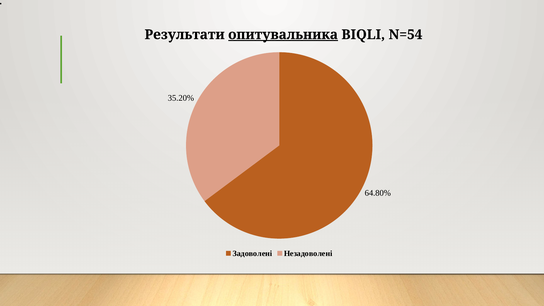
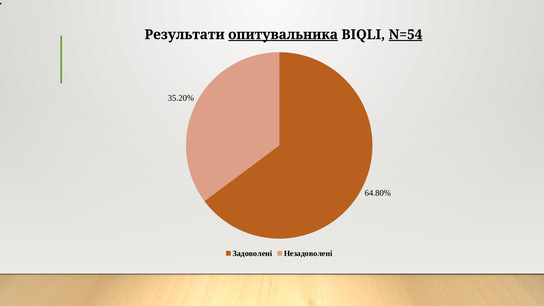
N=54 underline: none -> present (406, 35)
